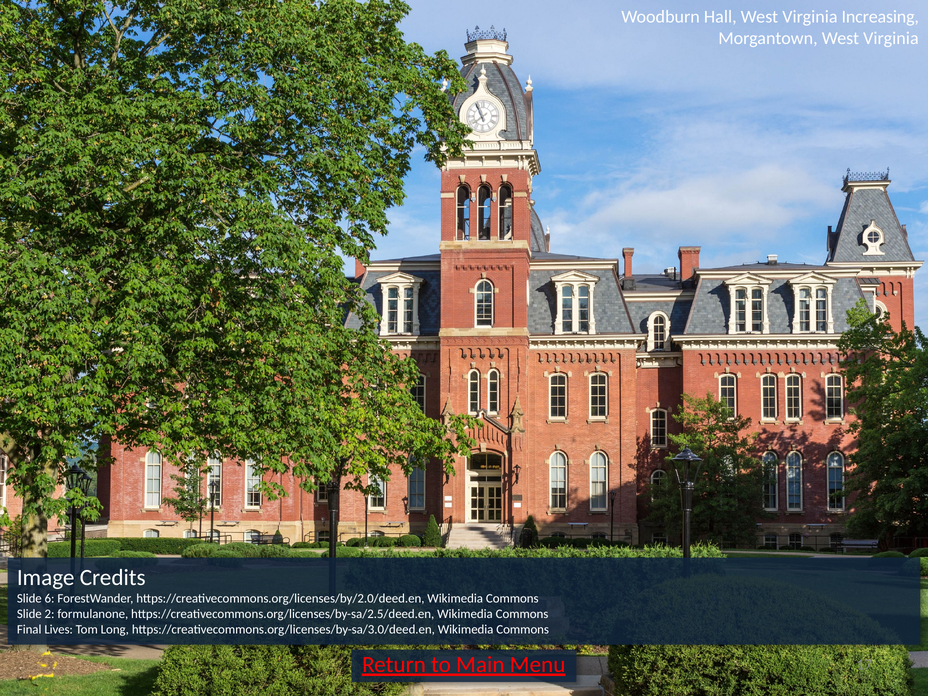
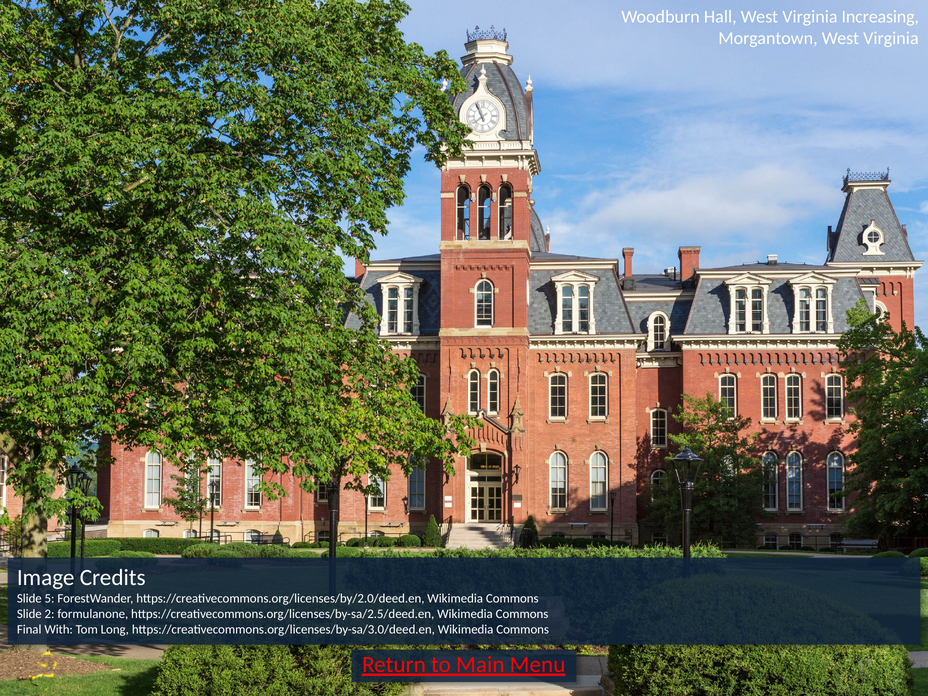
6: 6 -> 5 (50, 599)
Lives: Lives -> With (59, 630)
